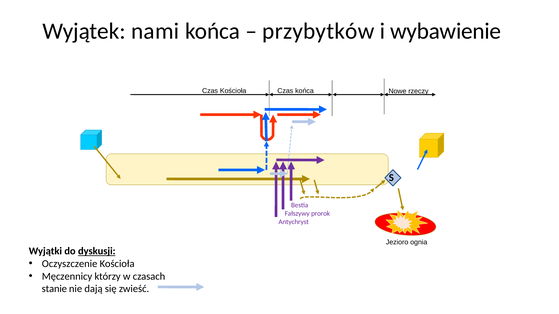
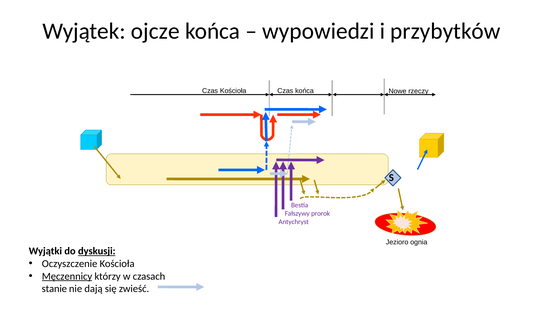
nami: nami -> ojcze (155, 31)
przybytków: przybytków -> wypowiedzi (318, 31)
wybawienie: wybawienie -> przybytków (445, 31)
Męczennicy underline: none -> present (67, 277)
